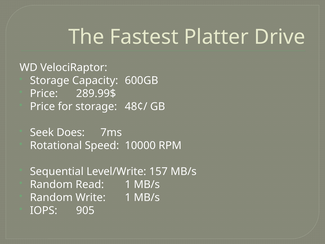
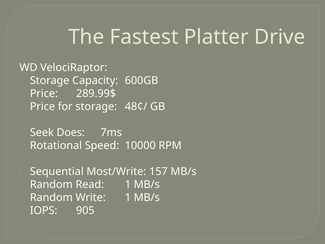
Level/Write: Level/Write -> Most/Write (116, 171)
